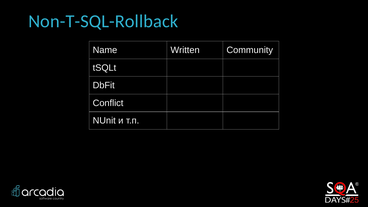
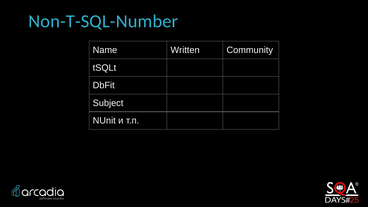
Non-T-SQL-Rollback: Non-T-SQL-Rollback -> Non-T-SQL-Number (103, 21)
Conflict: Conflict -> Subject (108, 103)
